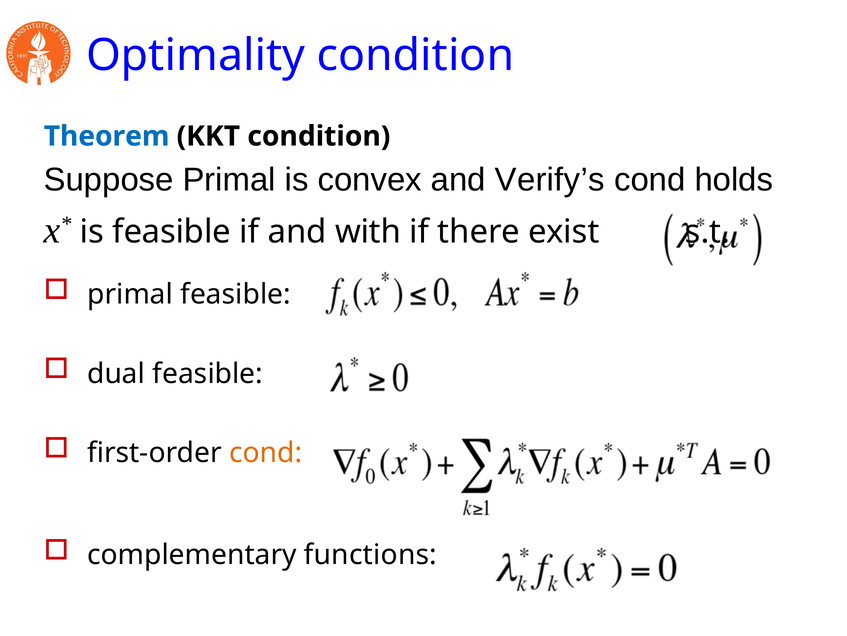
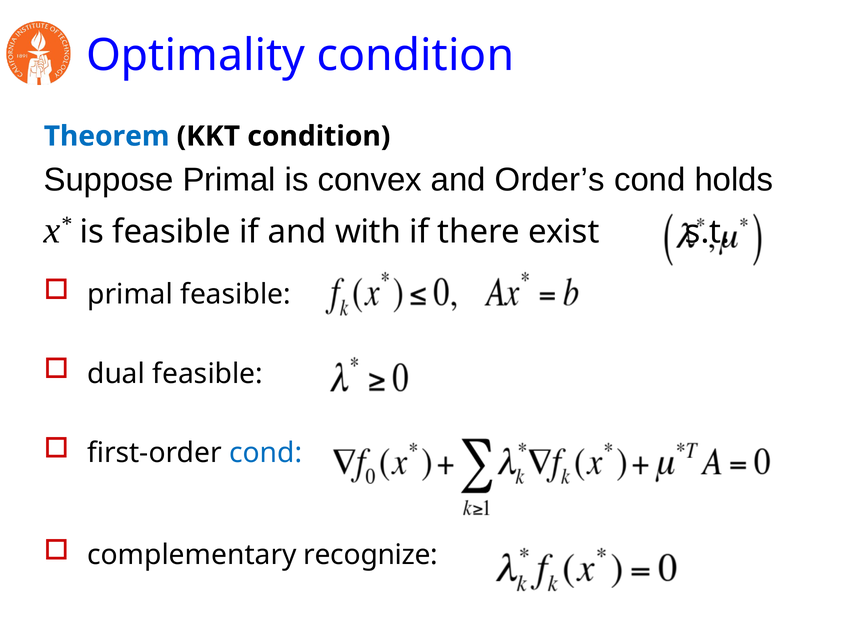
Verify’s: Verify’s -> Order’s (550, 180)
cond colour: orange -> blue (266, 452)
functions: functions -> recognize (371, 554)
